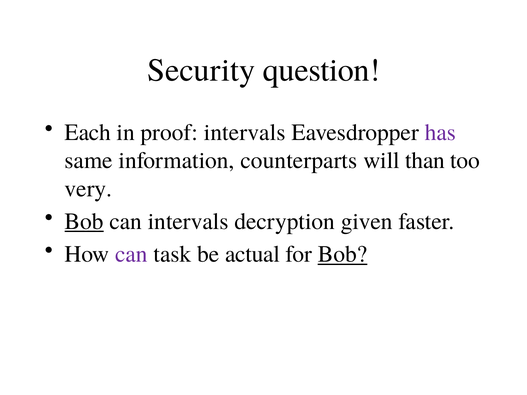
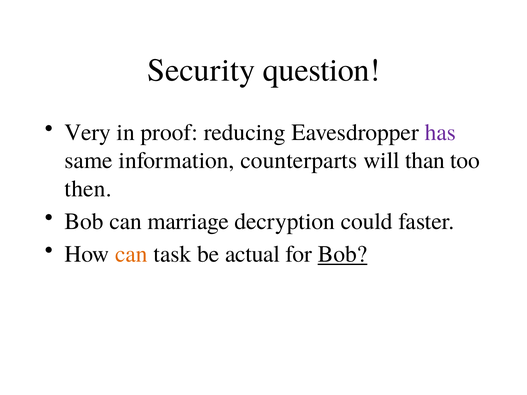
Each: Each -> Very (88, 133)
proof intervals: intervals -> reducing (245, 133)
very: very -> then (88, 189)
Bob underline: present -> none (84, 222)
can intervals: intervals -> marriage (188, 222)
given: given -> could (367, 222)
can colour: purple -> orange (131, 254)
